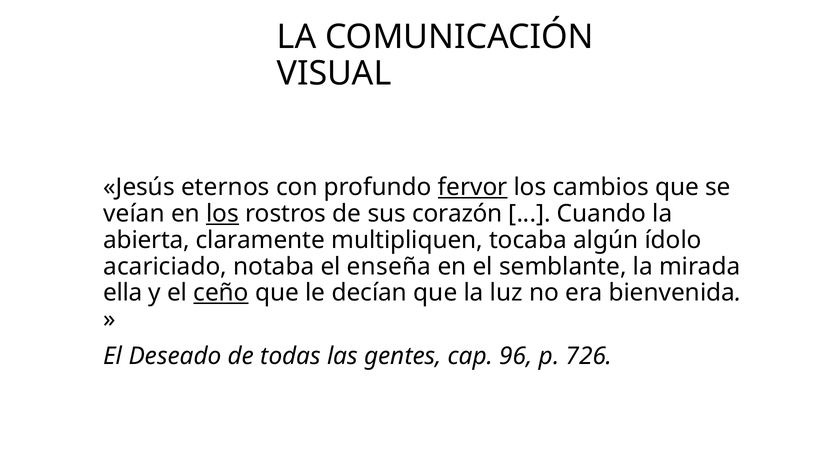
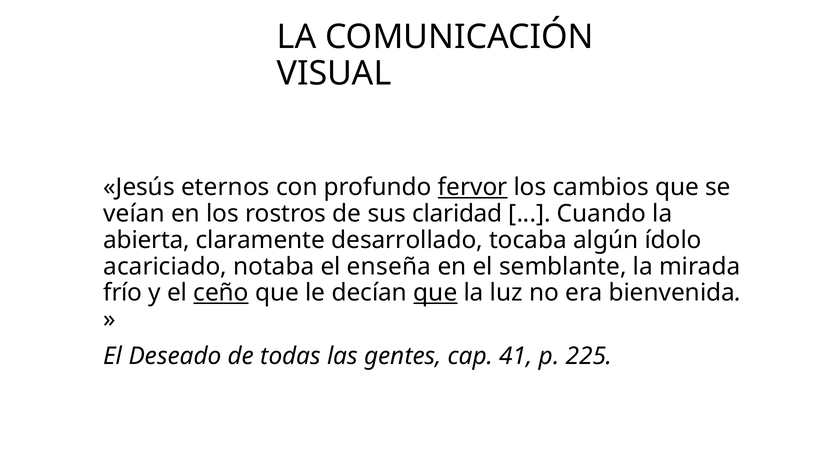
los underline: present -> none (223, 214)
corazón: corazón -> claridad (457, 214)
multipliquen: multipliquen -> desarrollado (407, 240)
ella: ella -> frío (123, 293)
que underline: none -> present (435, 293)
96: 96 -> 41 (516, 356)
726: 726 -> 225 (589, 356)
